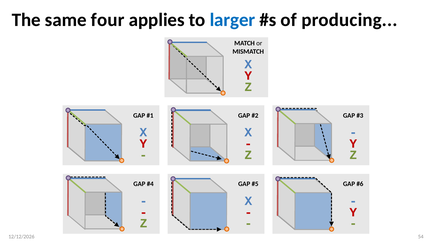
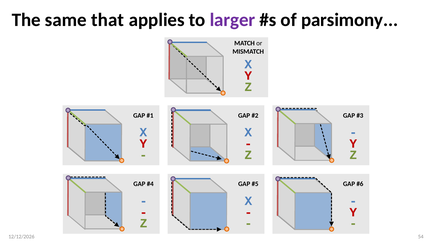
four: four -> that (108, 20)
larger colour: blue -> purple (233, 20)
producing: producing -> parsimony (350, 20)
